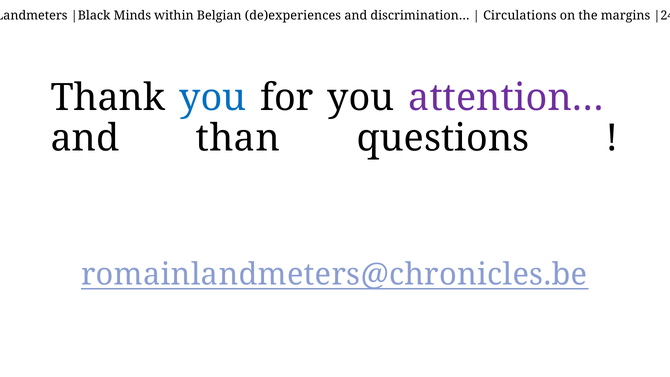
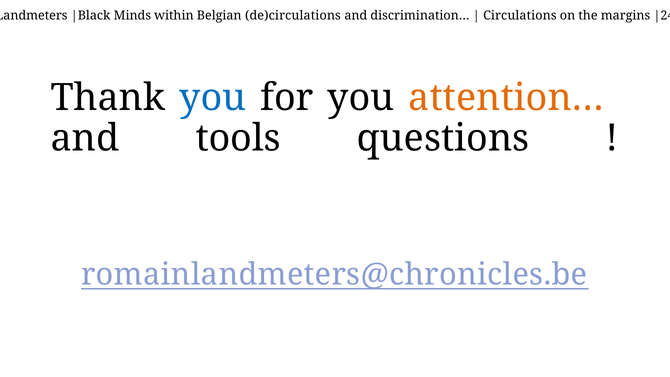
de)experiences: de)experiences -> de)circulations (293, 16)
attention… colour: purple -> orange (506, 98)
than: than -> tools (238, 138)
